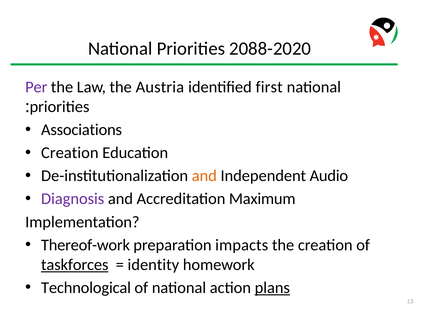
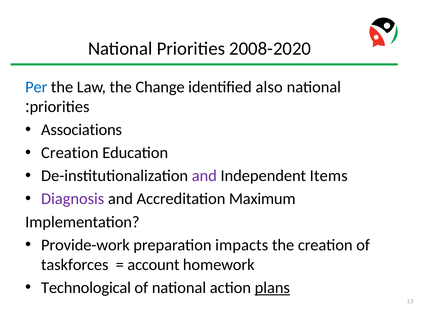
2088-2020: 2088-2020 -> 2008-2020 (270, 49)
Per colour: purple -> blue (36, 87)
Austria: Austria -> Change (160, 87)
first: first -> also (269, 87)
and colour: orange -> purple (204, 176)
Audio: Audio -> Items (329, 176)
Thereof-work: Thereof-work -> Provide-work (85, 245)
taskforces underline: present -> none (75, 264)
identity: identity -> account (153, 264)
